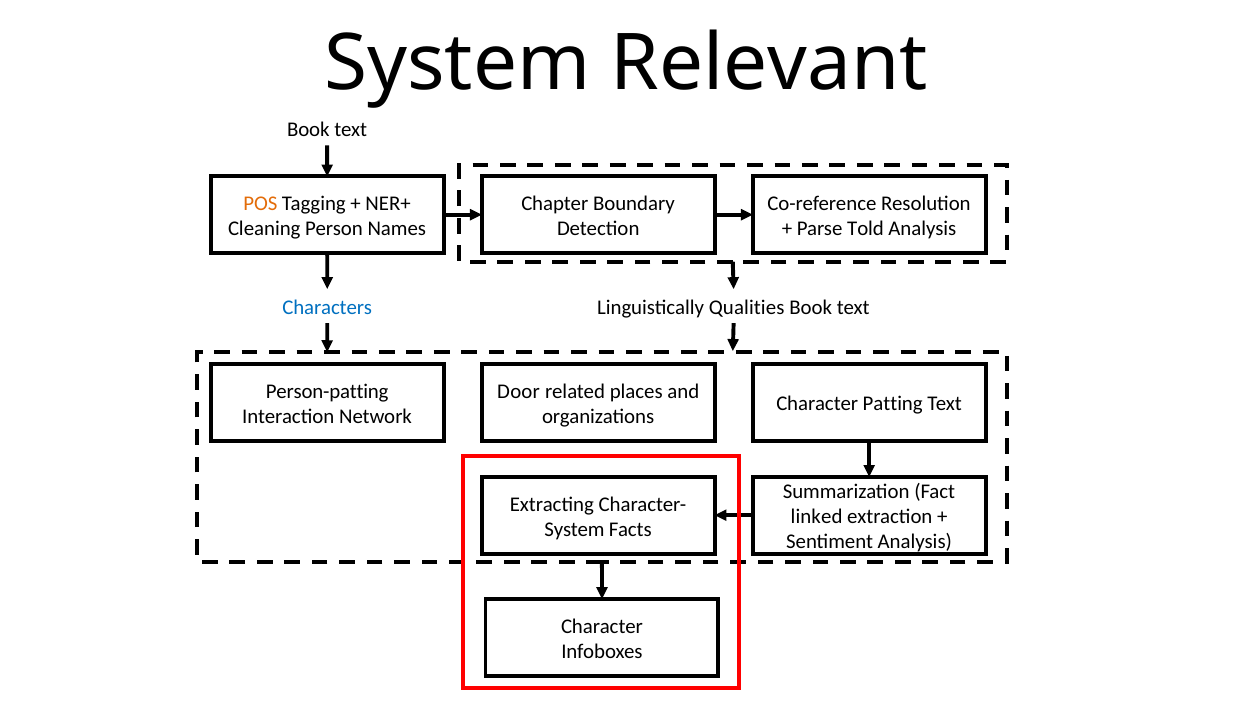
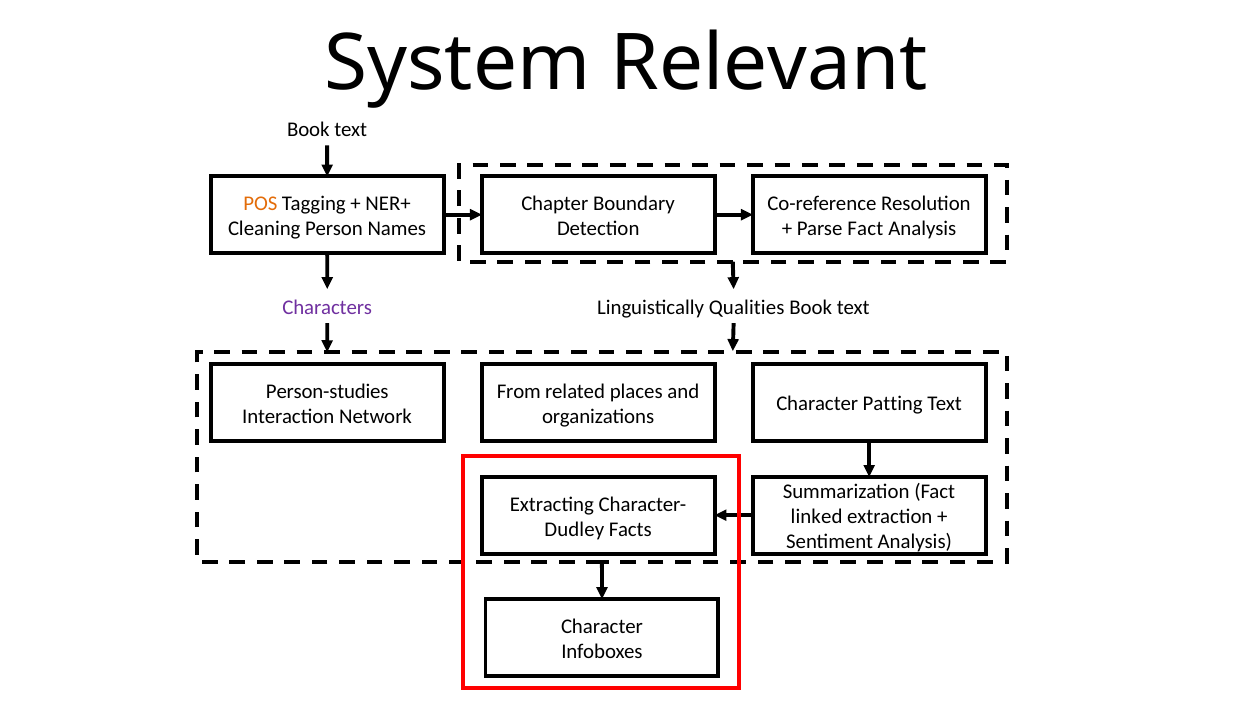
Parse Told: Told -> Fact (865, 229)
Characters colour: blue -> purple (327, 307)
Person-patting: Person-patting -> Person-studies (327, 391)
Door: Door -> From (519, 391)
System: System -> Dudley (574, 529)
